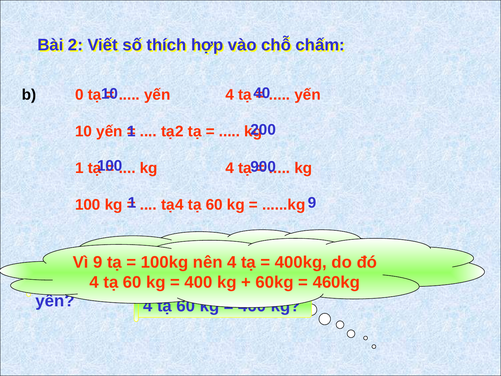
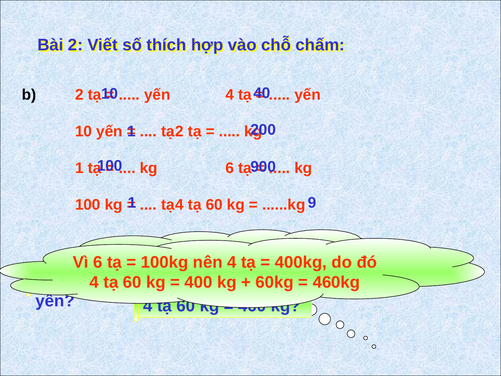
b 0: 0 -> 2 (79, 95)
kg 4: 4 -> 6 (230, 168)
Vì 9: 9 -> 6 (98, 262)
